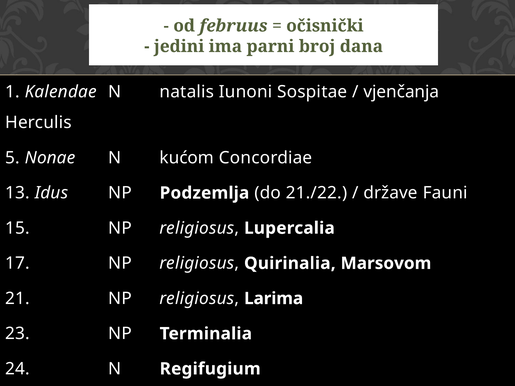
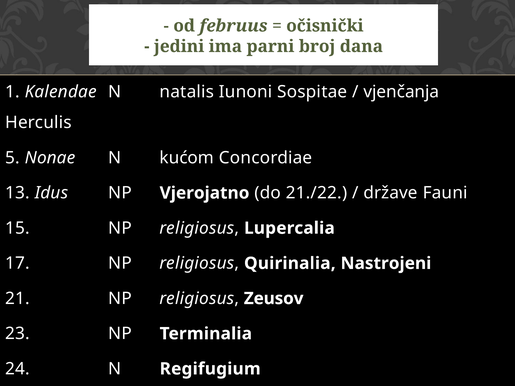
Podzemlja: Podzemlja -> Vjerojatno (205, 193)
Marsovom: Marsovom -> Nastrojeni (386, 263)
Larima: Larima -> Zeusov (274, 299)
